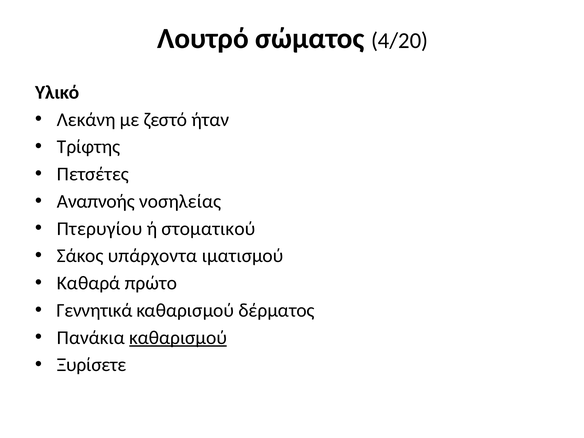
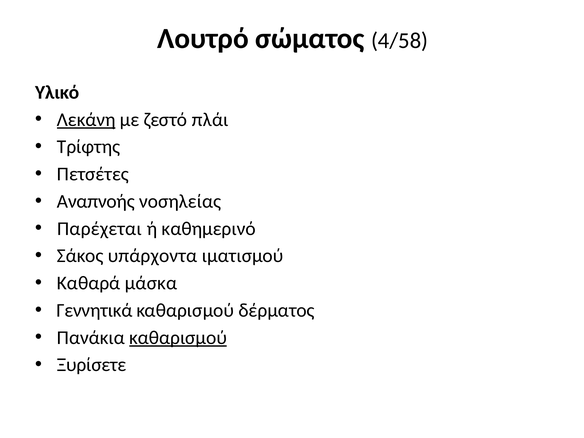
4/20: 4/20 -> 4/58 (400, 41)
Λεκάνη underline: none -> present (86, 120)
ήταν: ήταν -> πλάι (210, 120)
Πτερυγίου: Πτερυγίου -> Παρέχεται (100, 229)
στοματικού: στοματικού -> καθημερινό (209, 229)
πρώτο: πρώτο -> μάσκα (151, 283)
